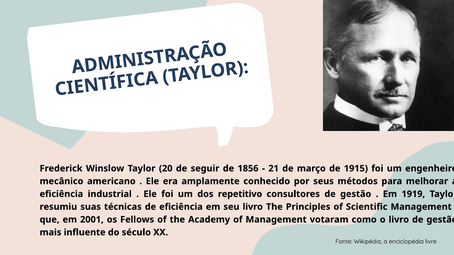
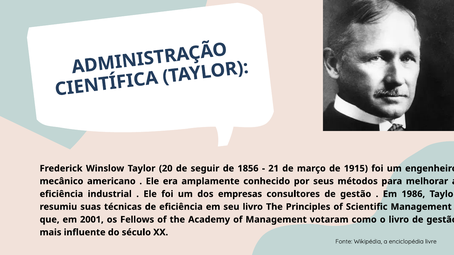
repetitivo: repetitivo -> empresas (240, 194)
1919: 1919 -> 1986 (413, 194)
